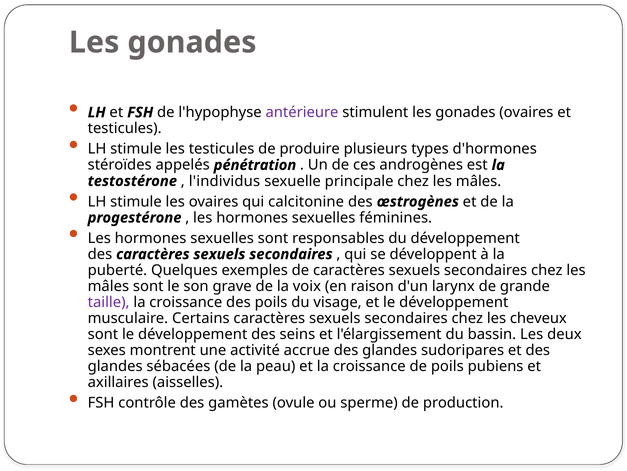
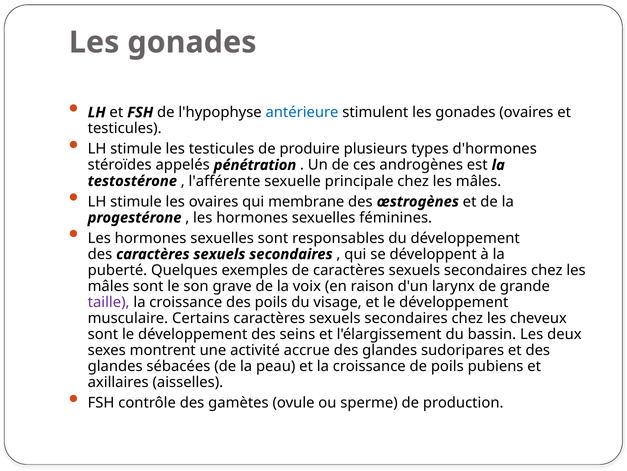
antérieure colour: purple -> blue (302, 112)
l'individus: l'individus -> l'afférente (225, 181)
calcitonine: calcitonine -> membrane (306, 201)
